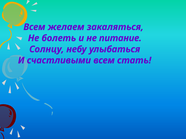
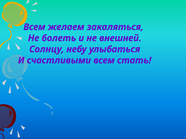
питание: питание -> внешней (120, 38)
